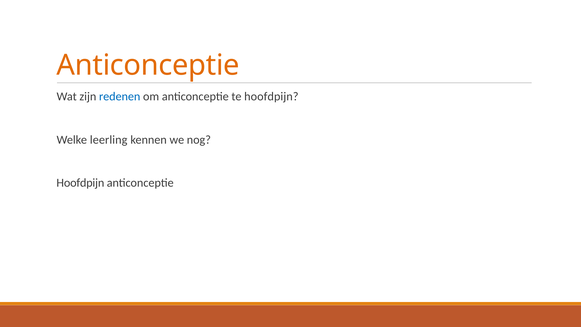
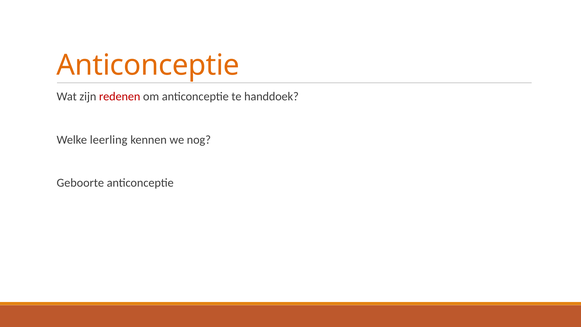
redenen colour: blue -> red (120, 97)
te hoofdpijn: hoofdpijn -> handdoek (271, 97)
Hoofdpijn: Hoofdpijn -> Geboorte (80, 183)
